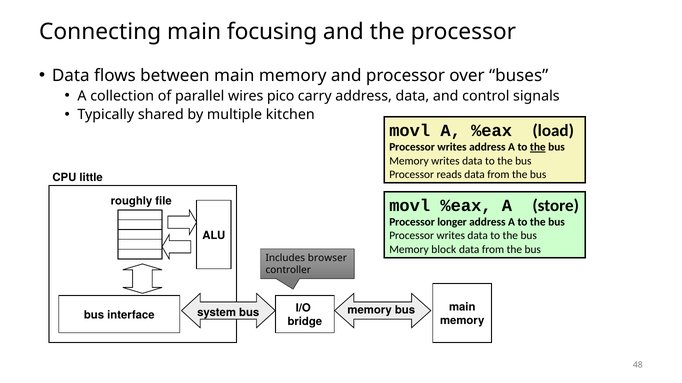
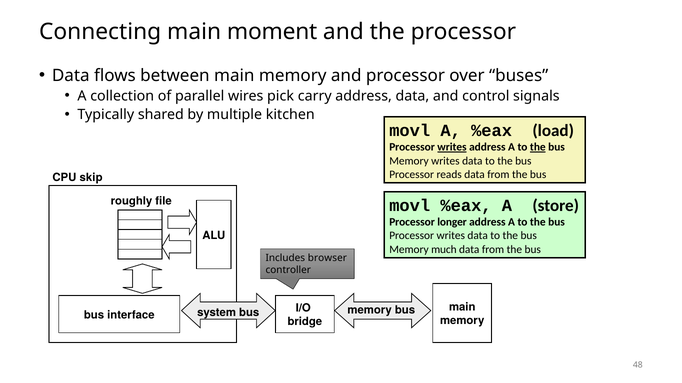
focusing: focusing -> moment (272, 32)
pico: pico -> pick (281, 96)
writes underline: none -> present (452, 147)
little: little -> skip (91, 178)
block: block -> much (444, 250)
